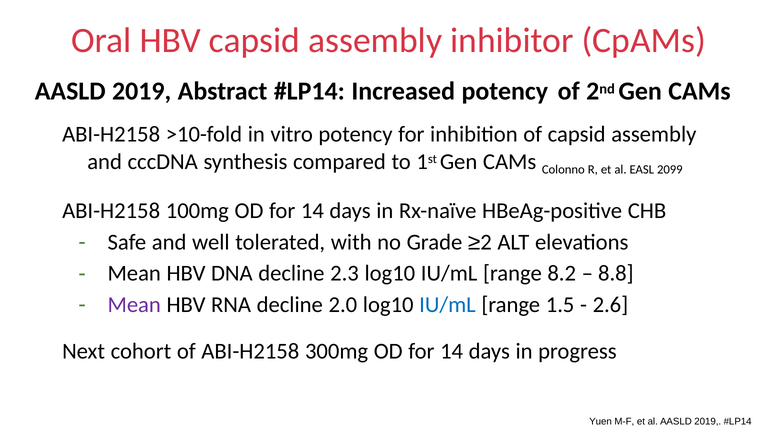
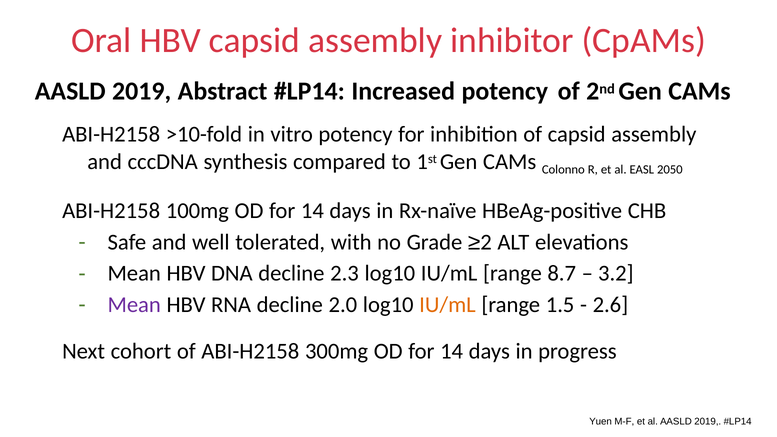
2099: 2099 -> 2050 (670, 170)
8.2: 8.2 -> 8.7 (562, 273)
8.8: 8.8 -> 3.2 (616, 273)
IU/mL colour: blue -> orange (447, 305)
